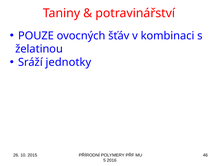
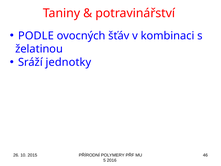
POUZE: POUZE -> PODLE (36, 36)
